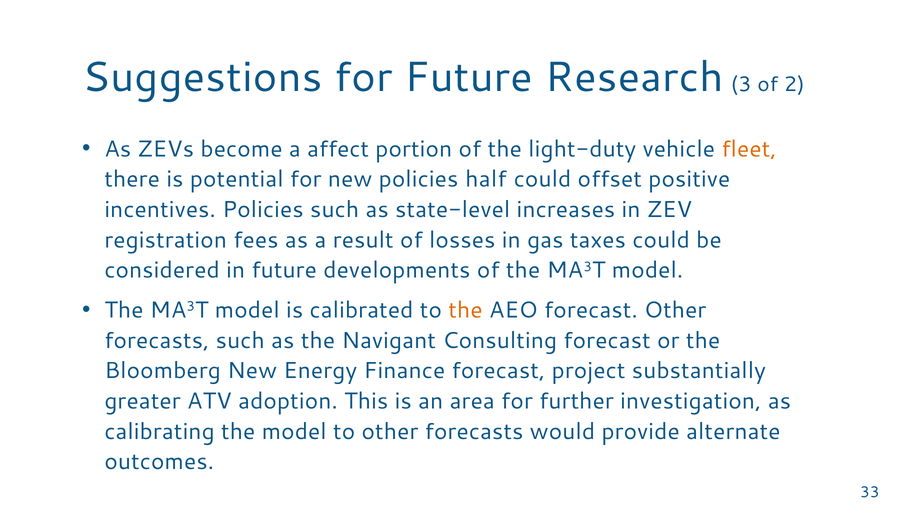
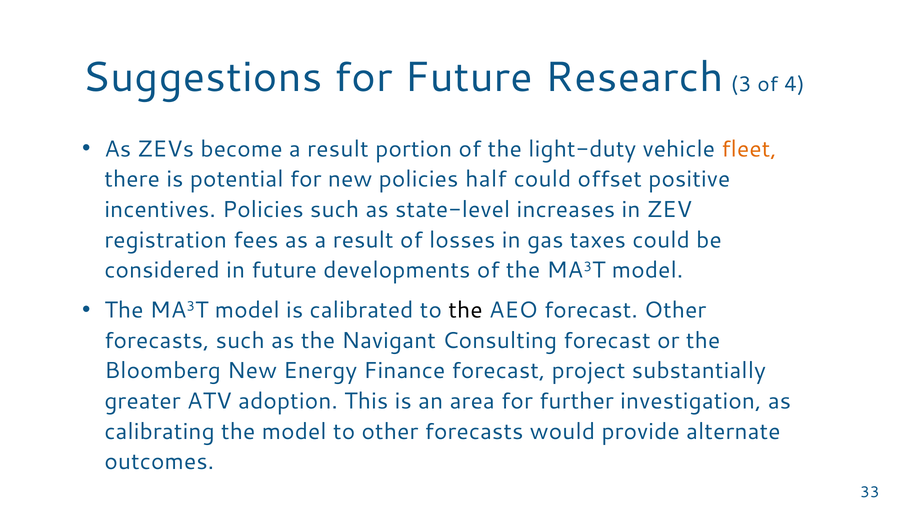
2: 2 -> 4 (794, 84)
become a affect: affect -> result (338, 149)
the colour: orange -> black (465, 310)
